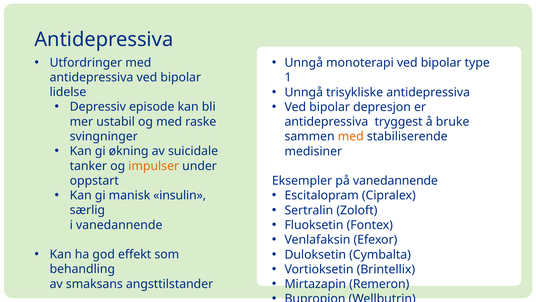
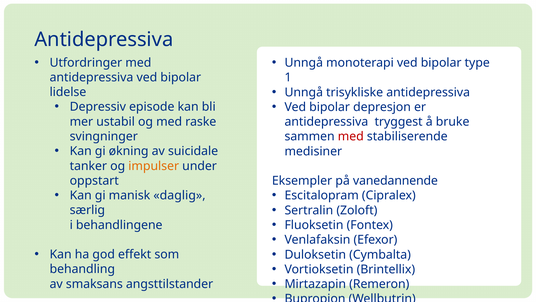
med colour: orange -> red (351, 136)
insulin: insulin -> daglig (179, 195)
i vanedannende: vanedannende -> behandlingene (119, 225)
